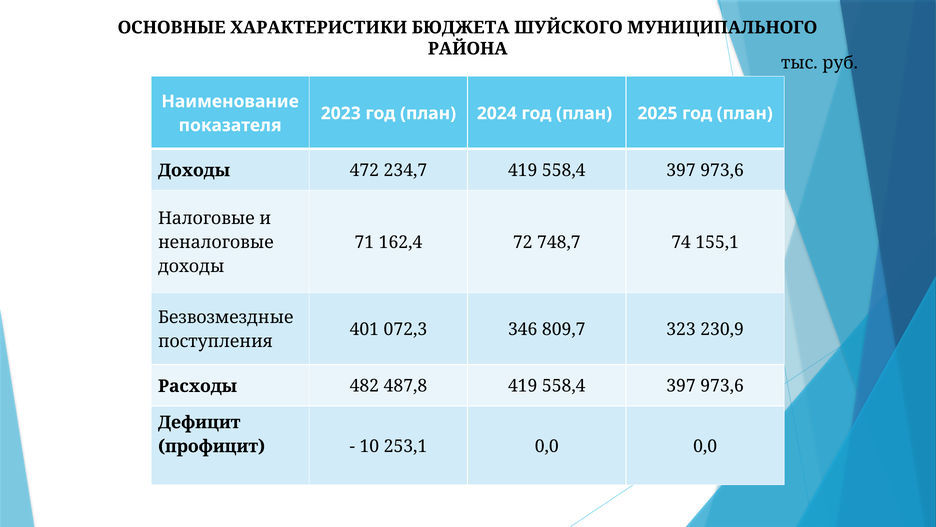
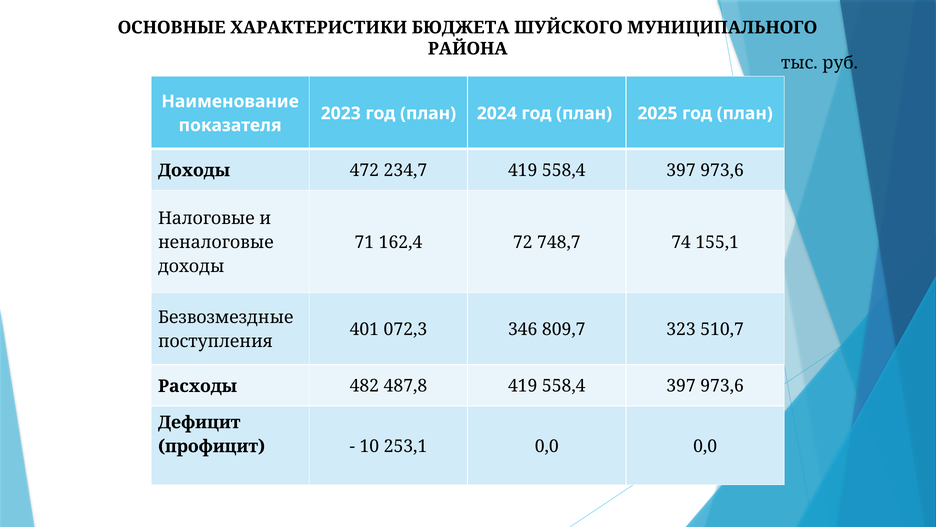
230,9: 230,9 -> 510,7 (722, 329)
